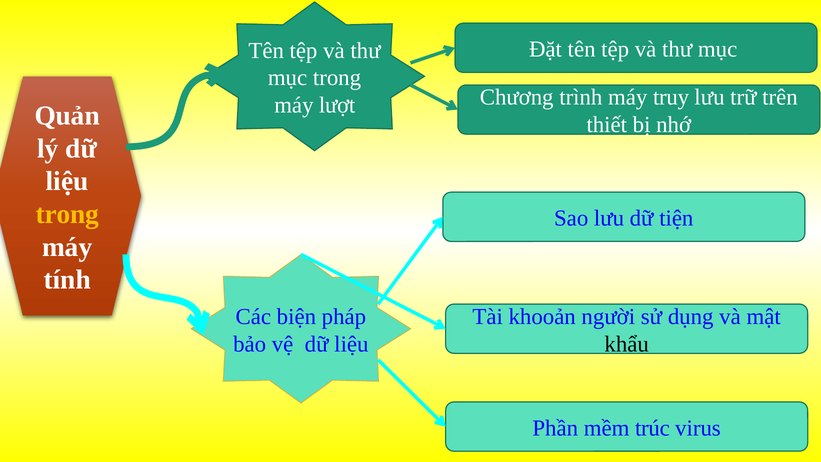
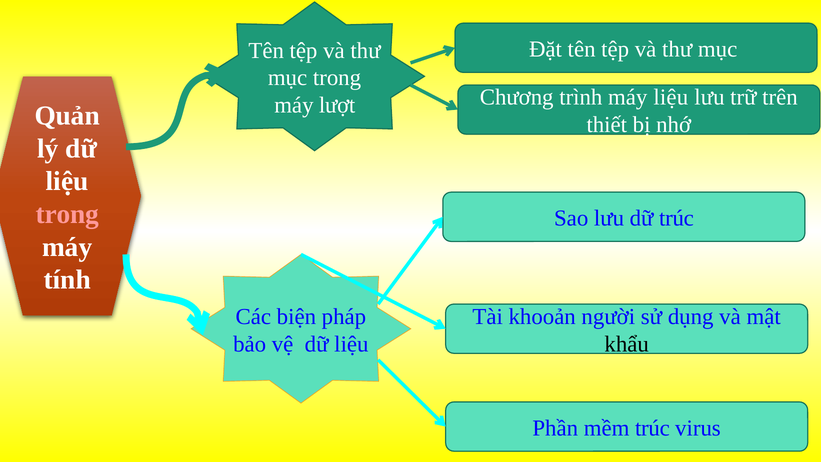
máy truy: truy -> liệu (671, 97)
trong colour: yellow -> pink (67, 214)
dữ tiện: tiện -> trúc (676, 218)
